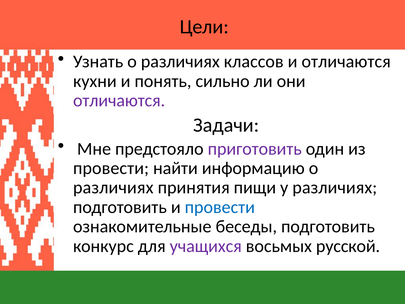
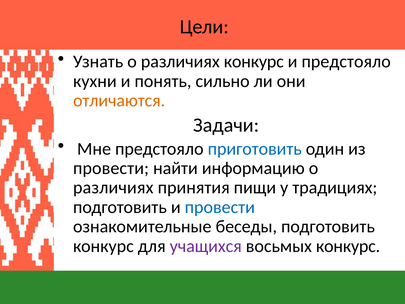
различиях классов: классов -> конкурс (254, 62)
и отличаются: отличаются -> предстояло (346, 62)
отличаются colour: purple -> orange (119, 100)
приготовить colour: purple -> blue (255, 149)
у различиях: различиях -> традициях (335, 188)
восьмых русской: русской -> конкурс (348, 246)
